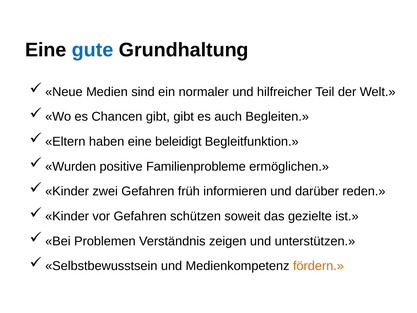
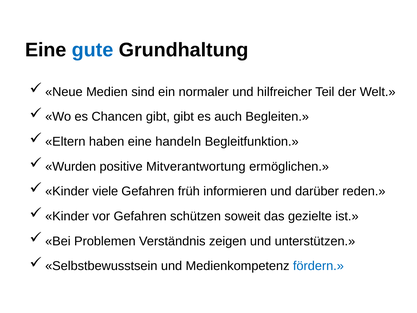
beleidigt: beleidigt -> handeln (178, 142)
Familienprobleme: Familienprobleme -> Mitverantwortung (196, 166)
zwei: zwei -> viele (105, 191)
fördern colour: orange -> blue (318, 266)
